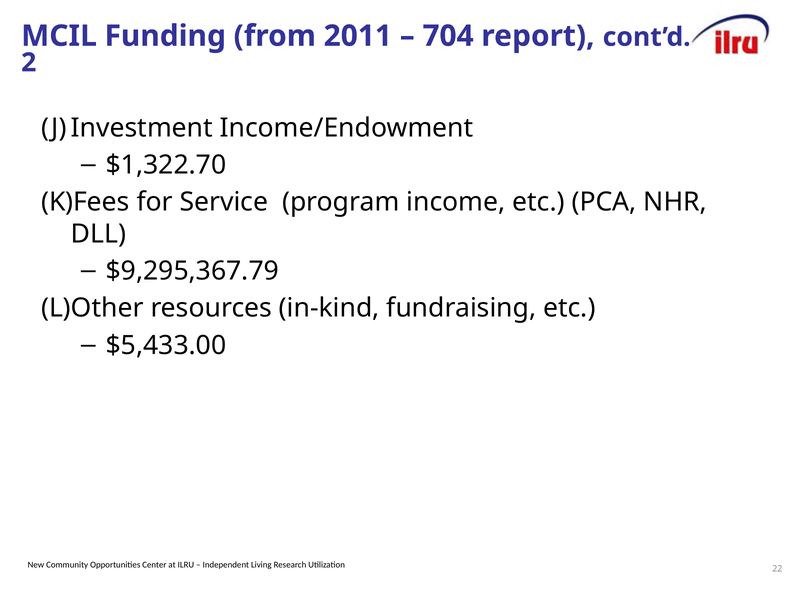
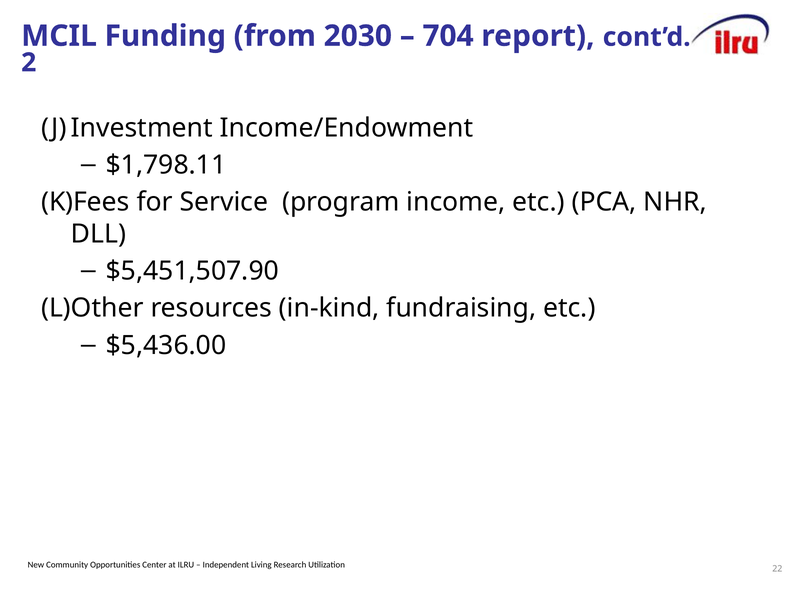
2011: 2011 -> 2030 (358, 36)
$1,322.70: $1,322.70 -> $1,798.11 (166, 165)
$9,295,367.79: $9,295,367.79 -> $5,451,507.90 (192, 271)
$5,433.00: $5,433.00 -> $5,436.00 (166, 346)
